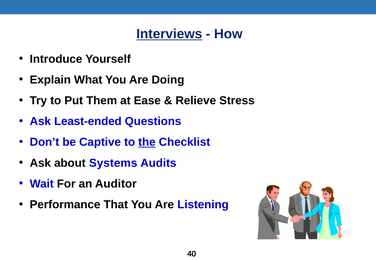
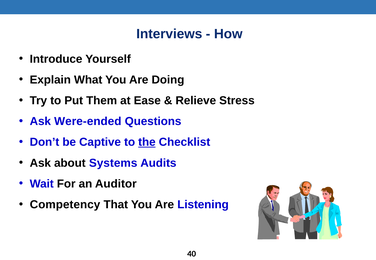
Interviews underline: present -> none (169, 34)
Least-ended: Least-ended -> Were-ended (88, 122)
Performance: Performance -> Competency (65, 205)
